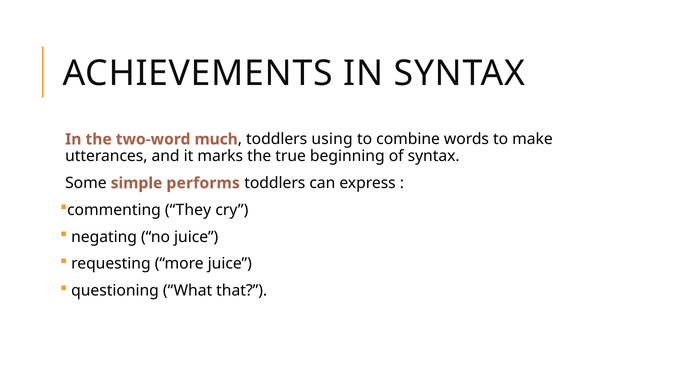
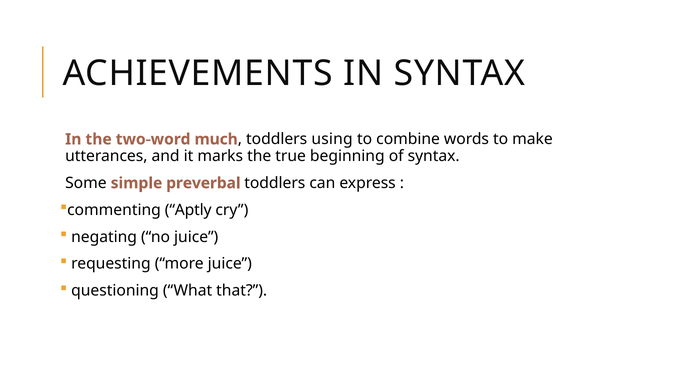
performs: performs -> preverbal (203, 183)
They: They -> Aptly (188, 210)
